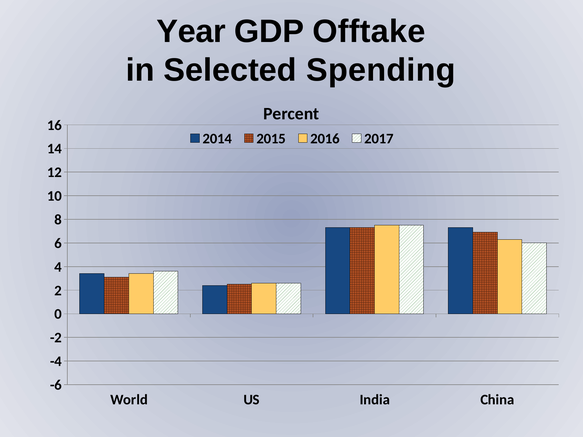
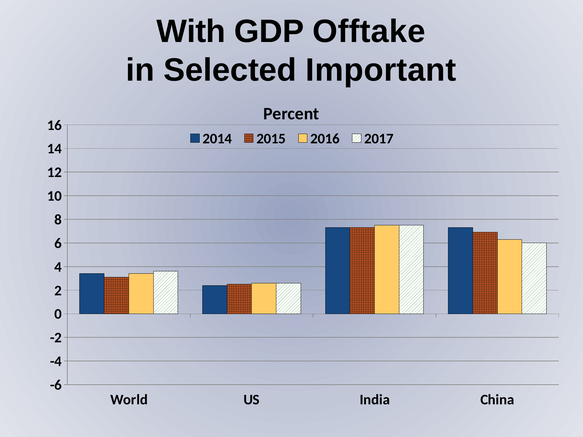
Year: Year -> With (191, 31)
Spending: Spending -> Important (381, 70)
